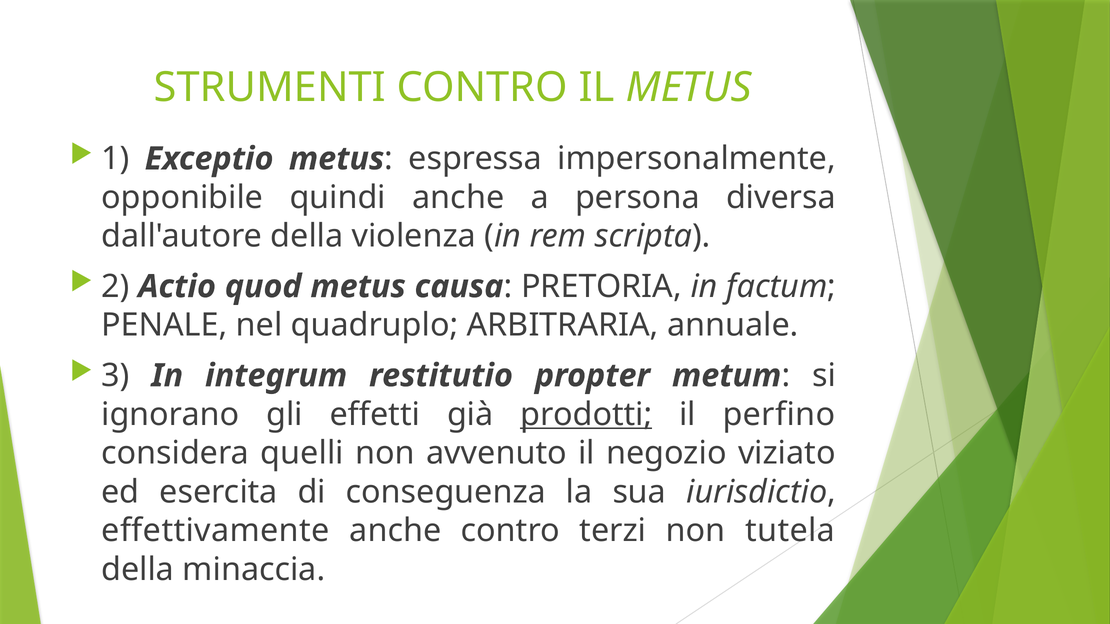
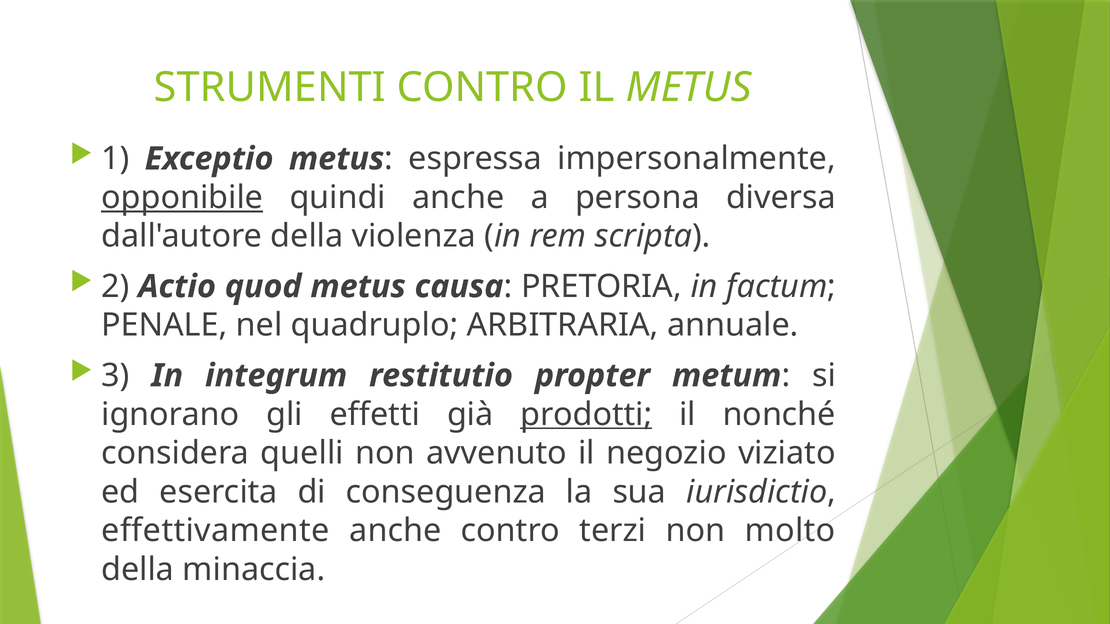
opponibile underline: none -> present (182, 198)
perfino: perfino -> nonché (779, 415)
tutela: tutela -> molto (790, 531)
